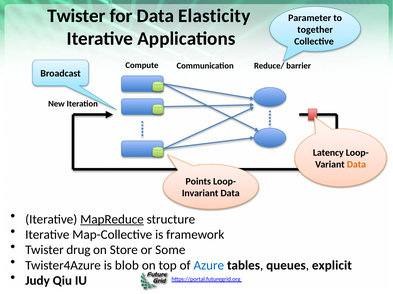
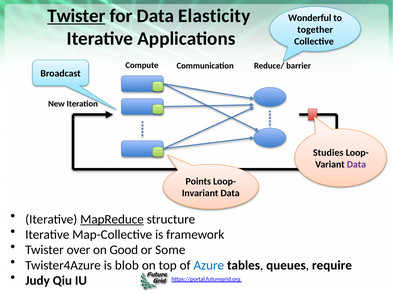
Twister underline: none -> present (76, 16)
Parameter: Parameter -> Wonderful (310, 18)
Latency: Latency -> Studies (328, 153)
Data colour: orange -> purple (356, 165)
drug: drug -> over (78, 251)
Store: Store -> Good (124, 251)
explicit: explicit -> require (332, 266)
